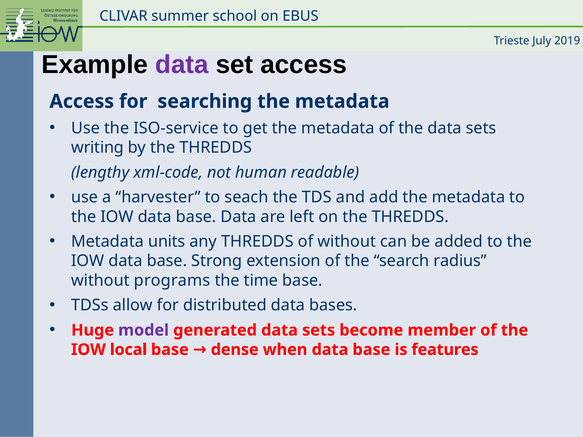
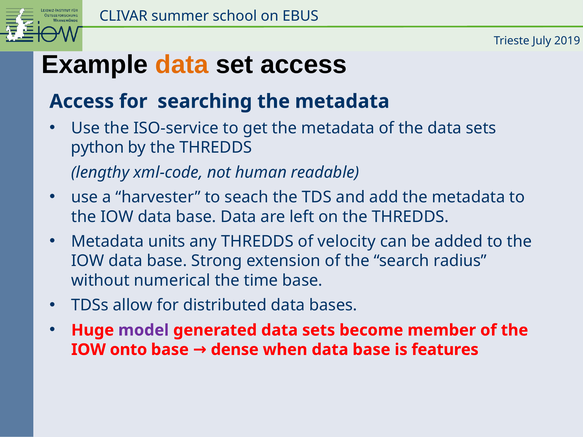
data colour: purple -> orange (182, 65)
writing: writing -> python (98, 148)
of without: without -> velocity (347, 242)
programs: programs -> numerical (172, 281)
local: local -> onto (128, 350)
